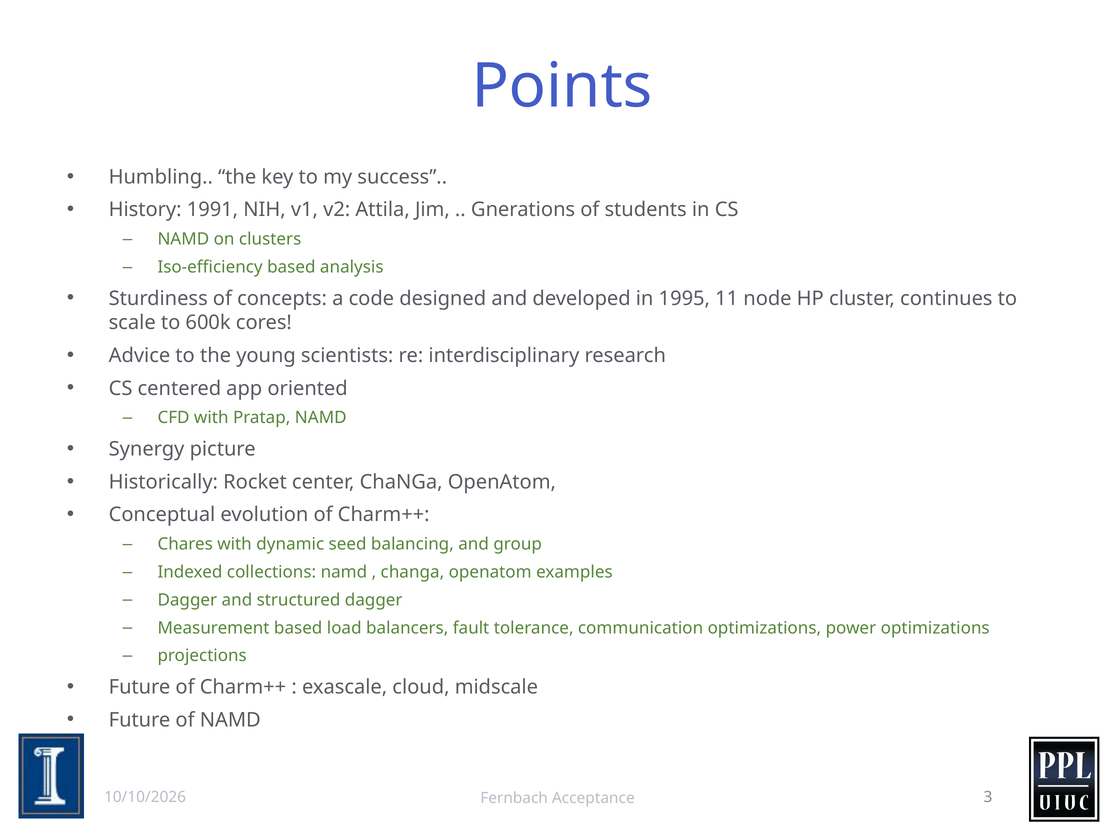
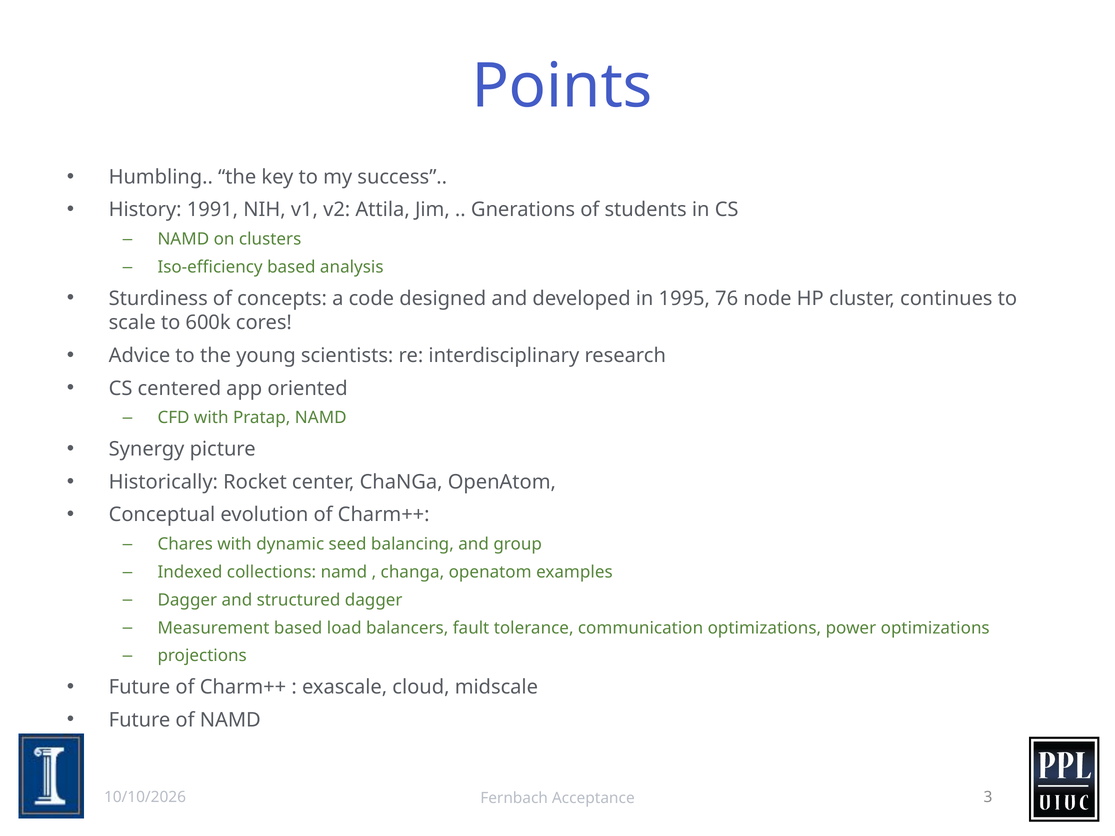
11: 11 -> 76 (727, 299)
